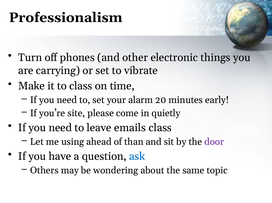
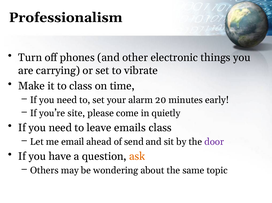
using: using -> email (73, 142)
than: than -> send (134, 142)
ask colour: blue -> orange (137, 157)
